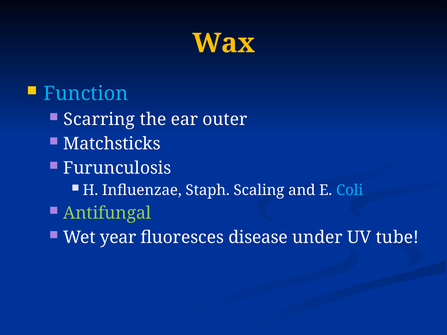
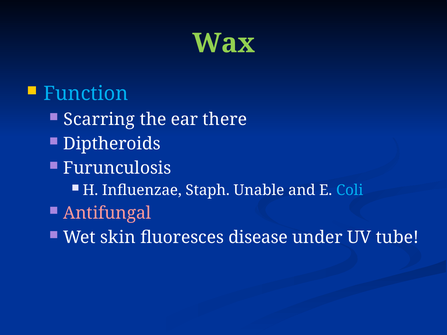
Wax colour: yellow -> light green (224, 43)
outer: outer -> there (225, 119)
Matchsticks: Matchsticks -> Diptheroids (112, 144)
Scaling: Scaling -> Unable (259, 190)
Antifungal colour: light green -> pink (107, 213)
year: year -> skin (118, 238)
